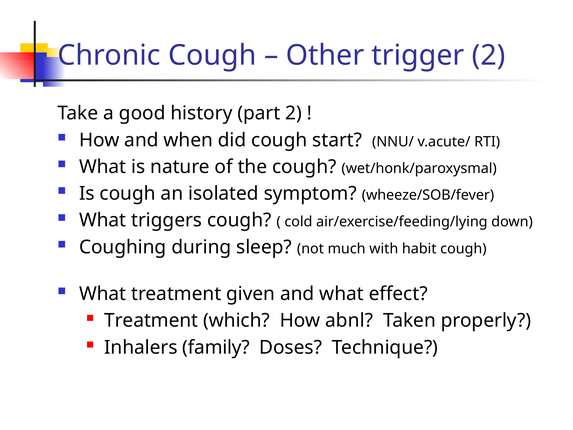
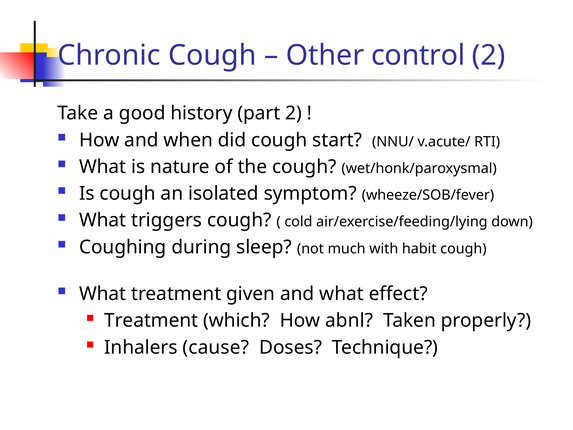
trigger: trigger -> control (418, 55)
family: family -> cause (216, 347)
